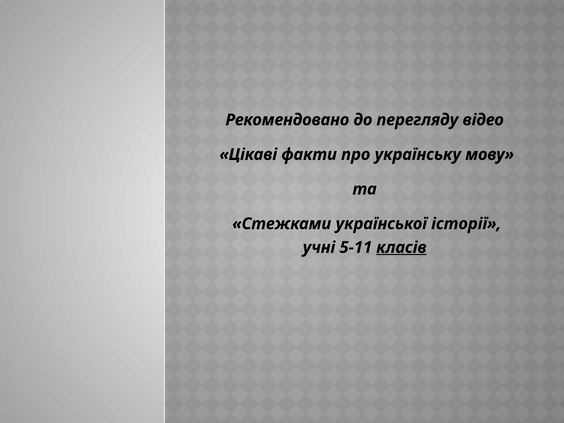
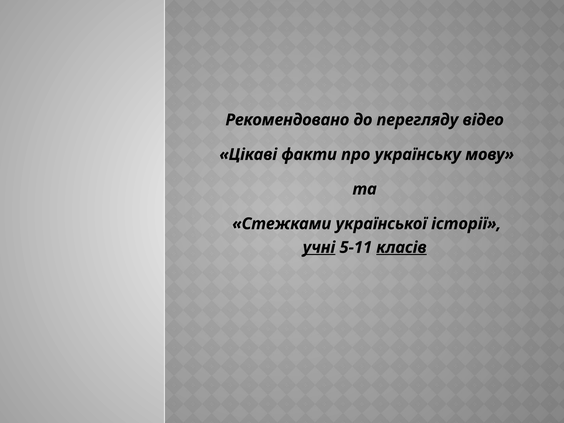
учні underline: none -> present (319, 247)
